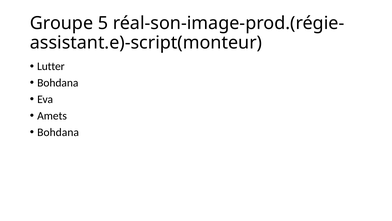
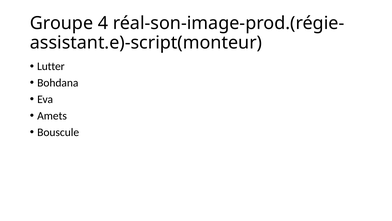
5: 5 -> 4 (103, 23)
Bohdana: Bohdana -> Bouscule (58, 132)
